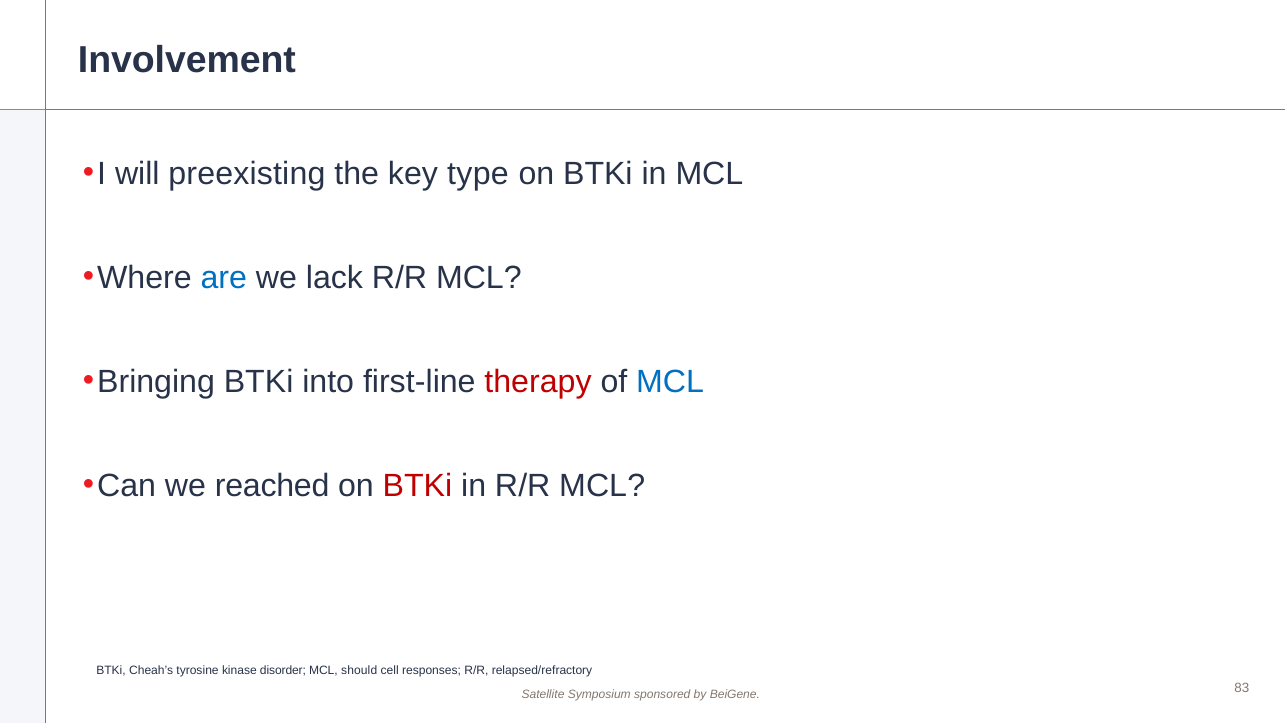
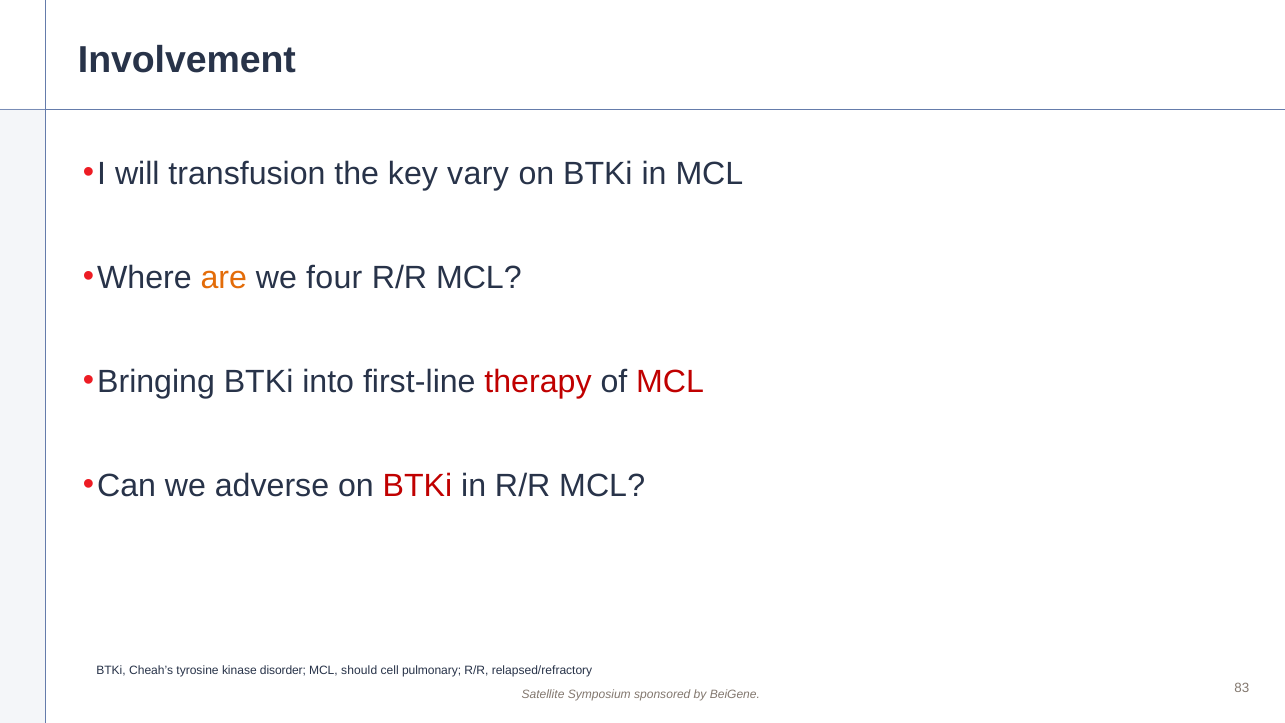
preexisting: preexisting -> transfusion (247, 174)
type: type -> vary (478, 174)
are colour: blue -> orange (224, 278)
lack: lack -> four (334, 278)
MCL colour: blue -> red (670, 382)
reached: reached -> adverse (272, 486)
responses: responses -> pulmonary (432, 670)
